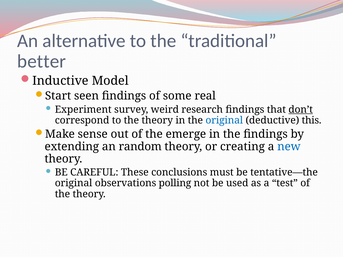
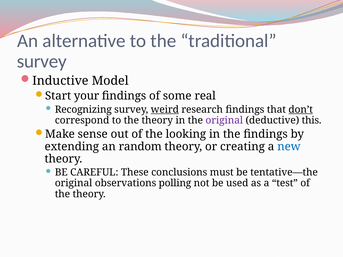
better: better -> survey (42, 61)
seen: seen -> your (87, 96)
Experiment: Experiment -> Recognizing (83, 110)
weird underline: none -> present (165, 110)
original colour: blue -> purple (224, 120)
emerge: emerge -> looking (186, 134)
